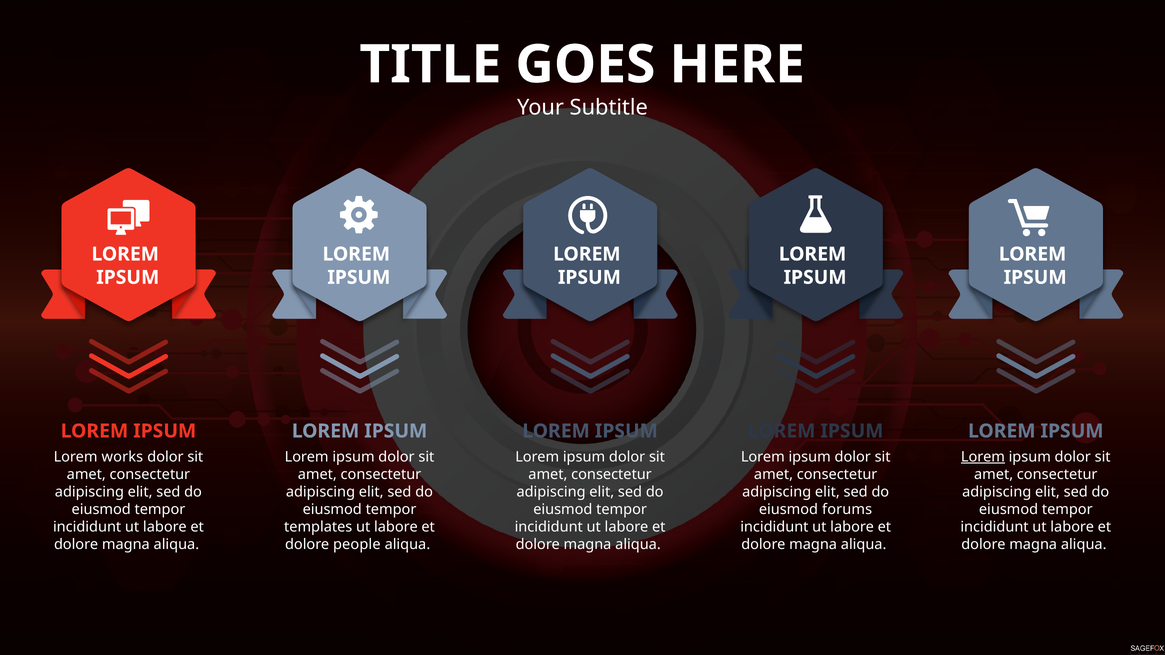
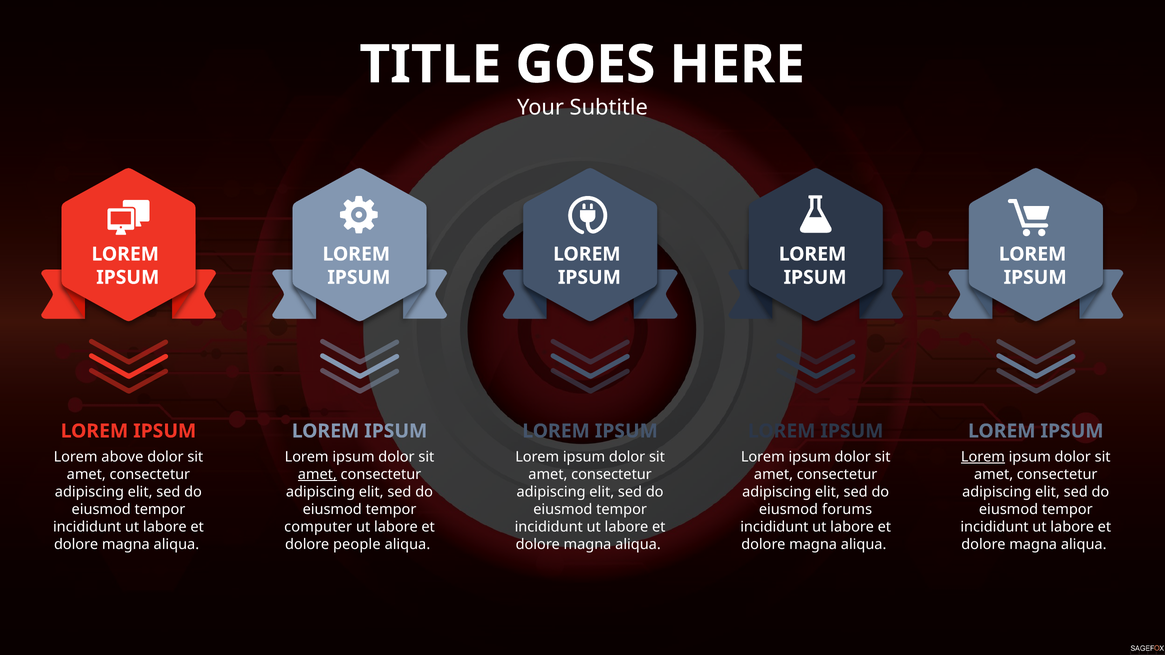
works: works -> above (122, 457)
amet underline: none -> present (317, 475)
templates: templates -> computer (318, 527)
